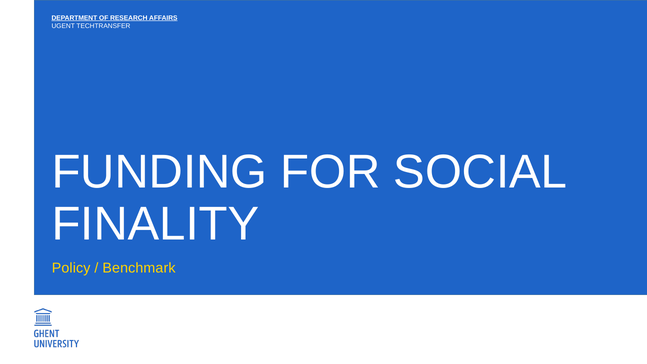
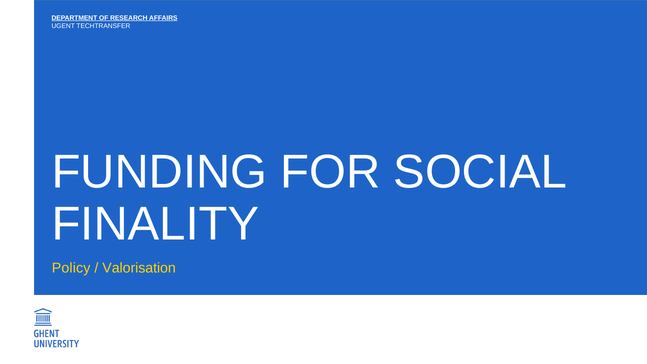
Benchmark: Benchmark -> Valorisation (139, 268)
